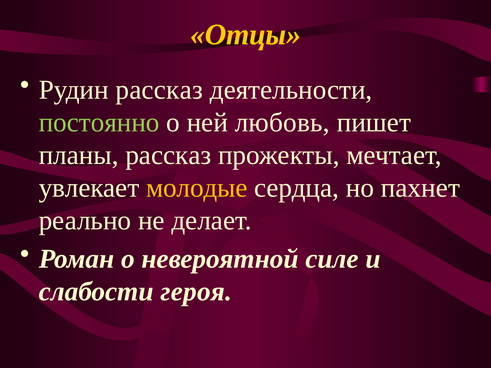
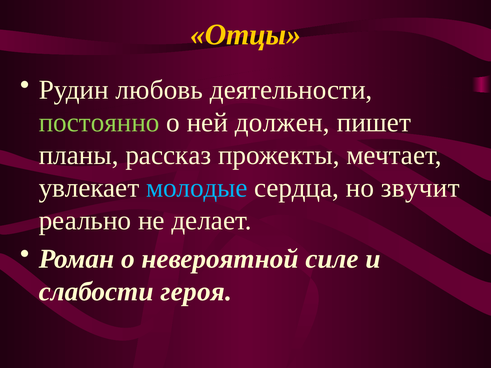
Рудин рассказ: рассказ -> любовь (159, 90)
любовь: любовь -> должен (282, 123)
молодые colour: yellow -> light blue (197, 188)
пахнет: пахнет -> звучит (420, 188)
